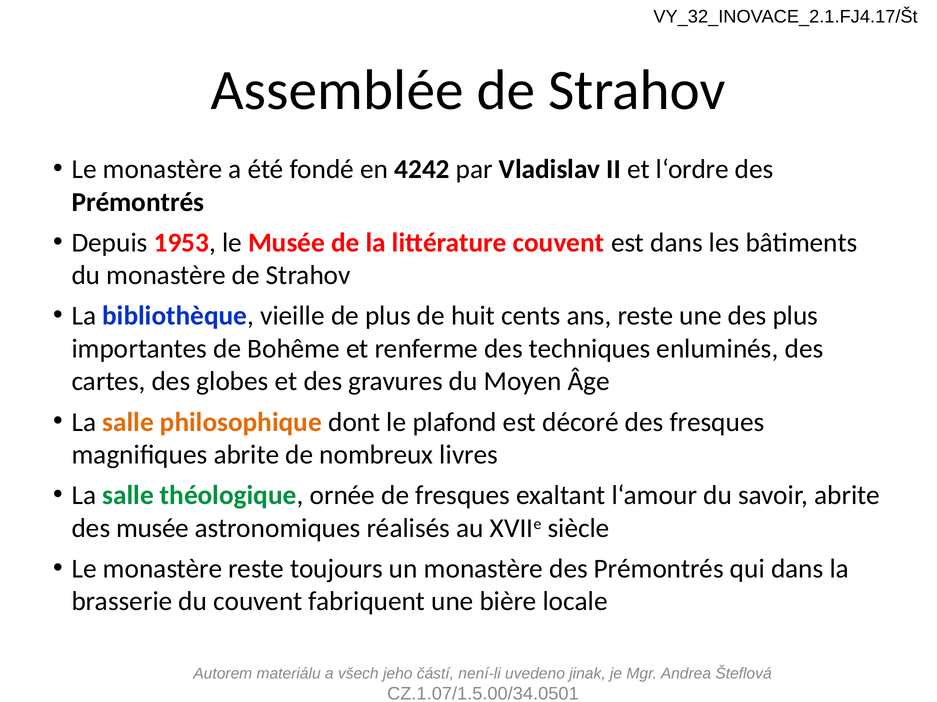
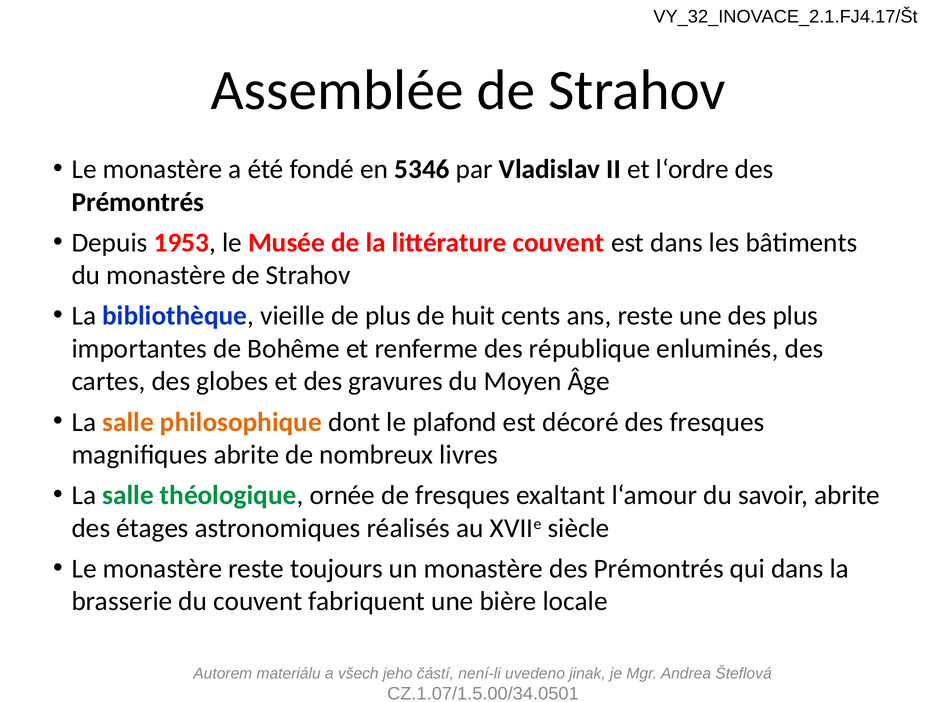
4242: 4242 -> 5346 (422, 169)
techniques: techniques -> république (590, 349)
des musée: musée -> étages (153, 529)
